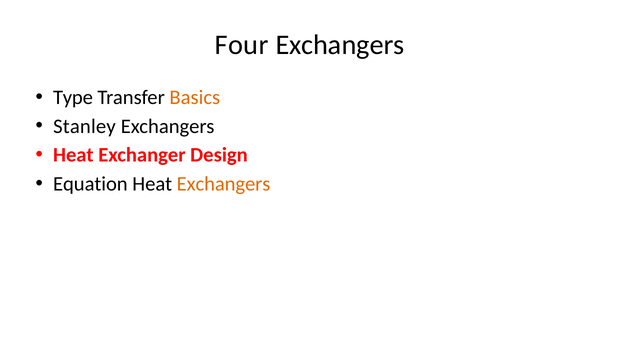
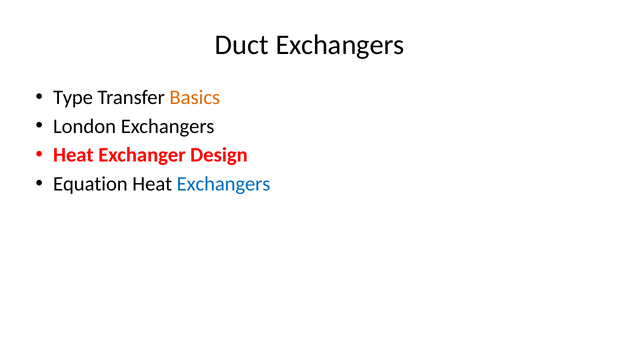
Four: Four -> Duct (242, 45)
Stanley: Stanley -> London (85, 126)
Exchangers colour: orange -> blue (224, 184)
